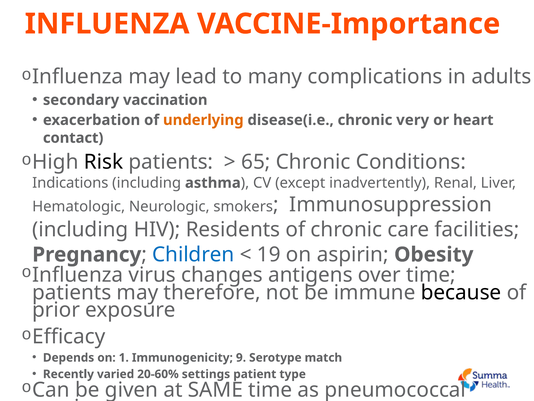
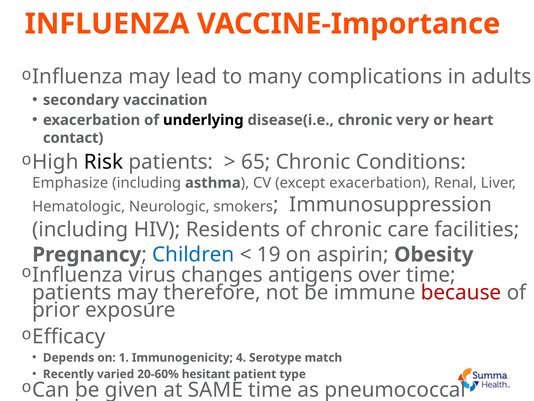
underlying colour: orange -> black (203, 120)
Indications: Indications -> Emphasize (70, 183)
except inadvertently: inadvertently -> exacerbation (380, 183)
because colour: black -> red (461, 292)
9: 9 -> 4 (241, 357)
settings: settings -> hesitant (206, 374)
